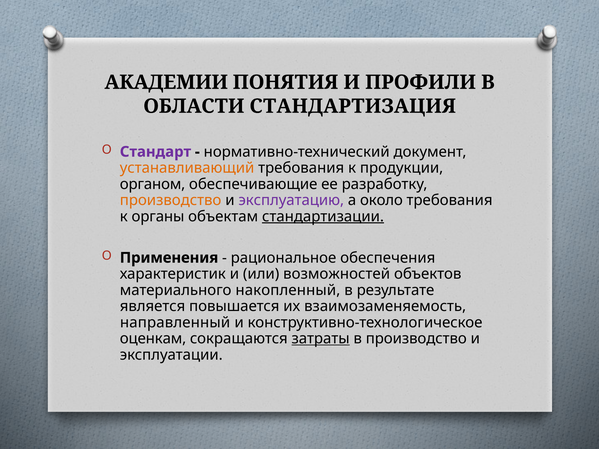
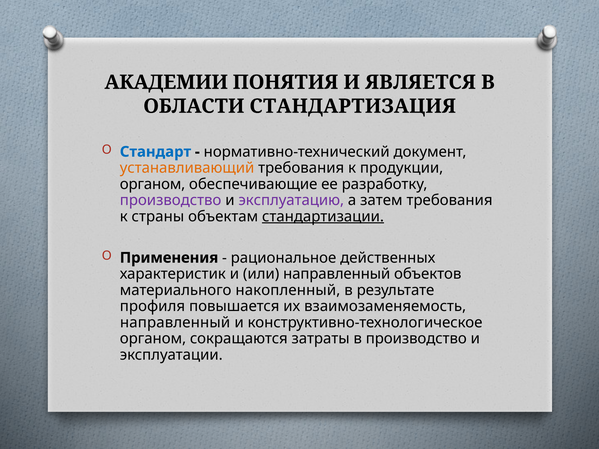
ПРОФИЛИ: ПРОФИЛИ -> ЯВЛЯЕТСЯ (421, 82)
Стандарт colour: purple -> blue (155, 152)
производство colour: orange -> purple (171, 200)
около: около -> затем (381, 200)
органы: органы -> страны (158, 217)
обеспечения: обеспечения -> действенных (388, 258)
или возможностей: возможностей -> направленный (337, 274)
является: является -> профиля (152, 306)
оценкам: оценкам -> органом (153, 339)
затраты underline: present -> none (321, 339)
